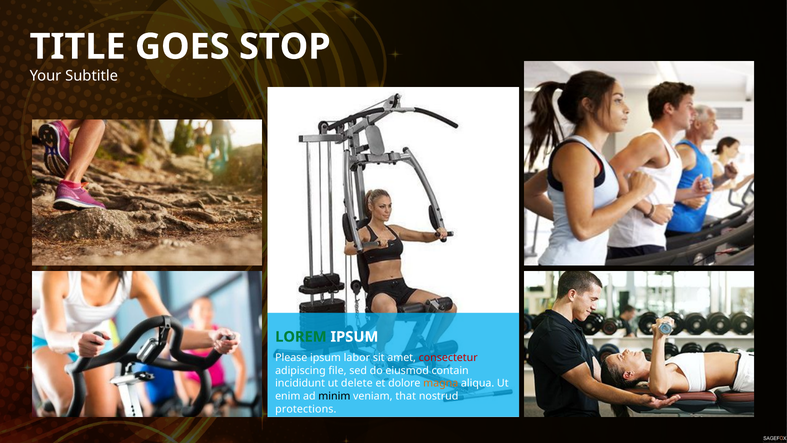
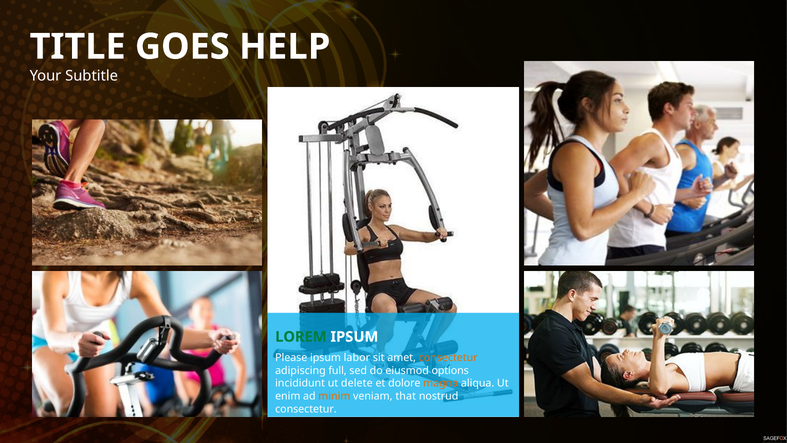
STOP: STOP -> HELP (285, 47)
consectetur colour: red -> orange (448, 357)
file: file -> full (338, 370)
contain: contain -> options (450, 370)
minim colour: black -> orange (334, 396)
protections: protections -> consectetur (306, 409)
